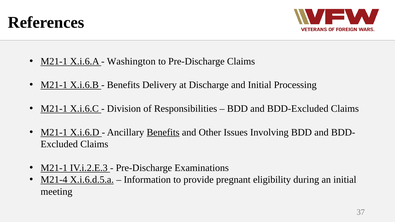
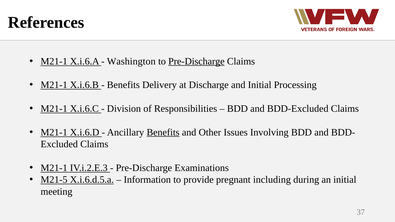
Pre-Discharge underline: none -> present (196, 61)
M21-4: M21-4 -> M21-5 (54, 180)
eligibility: eligibility -> including (272, 180)
